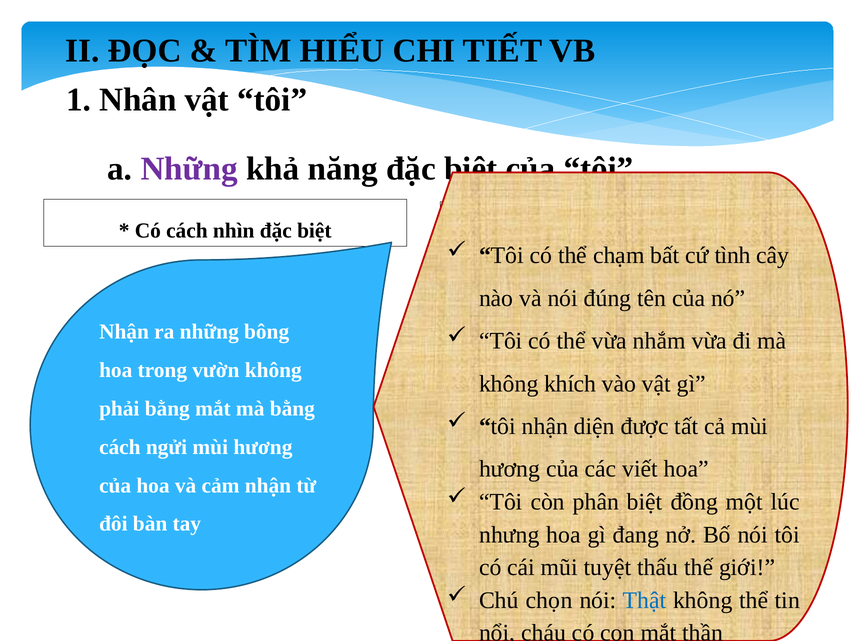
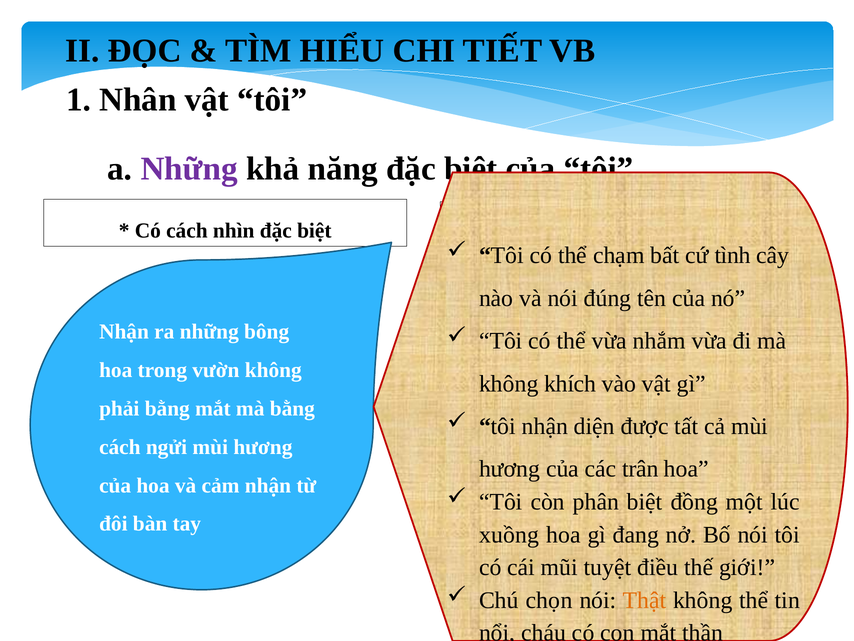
viết: viết -> trân (640, 469)
nhưng: nhưng -> xuồng (509, 534)
thấu: thấu -> điều (658, 567)
Thật colour: blue -> orange (645, 600)
